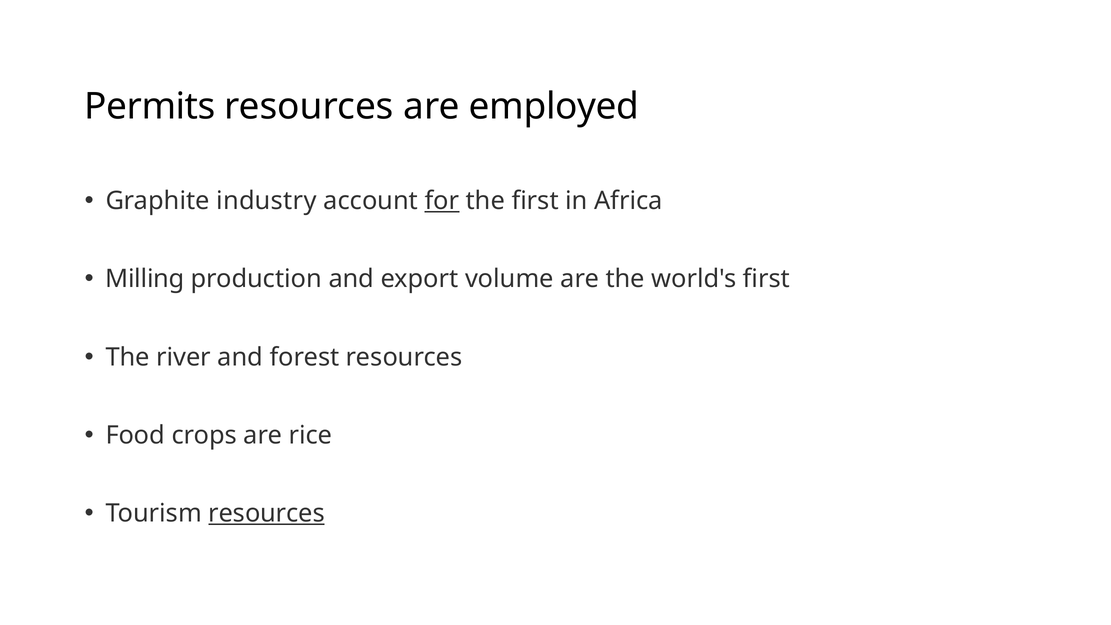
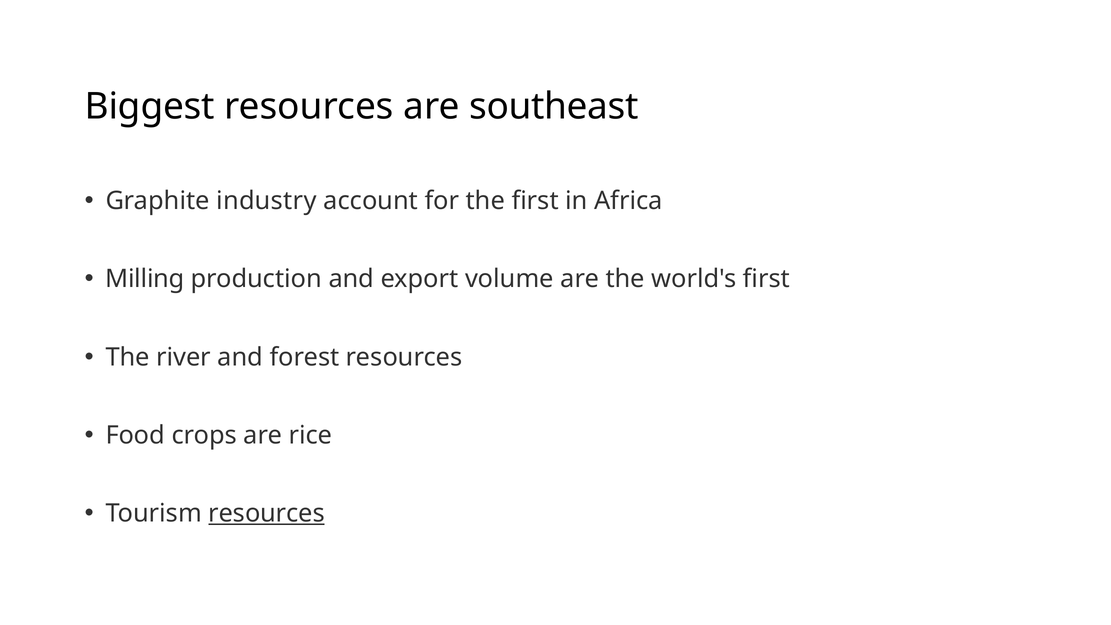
Permits: Permits -> Biggest (150, 107)
employed: employed -> southeast (554, 107)
for underline: present -> none (442, 201)
